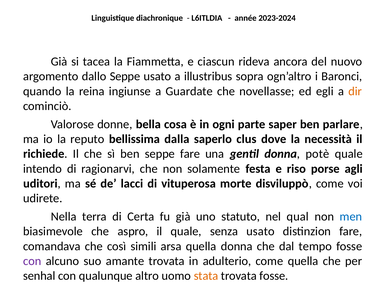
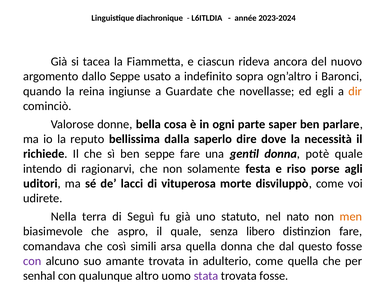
illustribus: illustribus -> indefinito (208, 76)
clus: clus -> dire (246, 139)
Certa: Certa -> Seguì (141, 216)
qual: qual -> nato (298, 216)
men colour: blue -> orange (351, 216)
senza usato: usato -> libero (261, 231)
tempo: tempo -> questo (315, 246)
stata colour: orange -> purple (206, 275)
